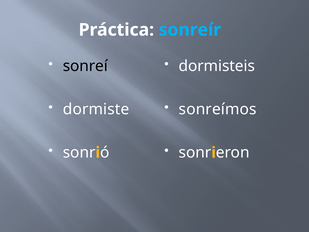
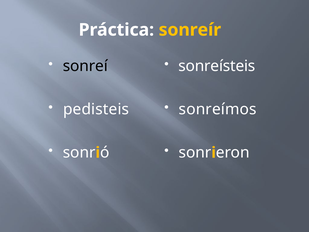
sonreír colour: light blue -> yellow (190, 30)
dormisteis: dormisteis -> sonreísteis (217, 66)
dormiste: dormiste -> pedisteis (96, 109)
